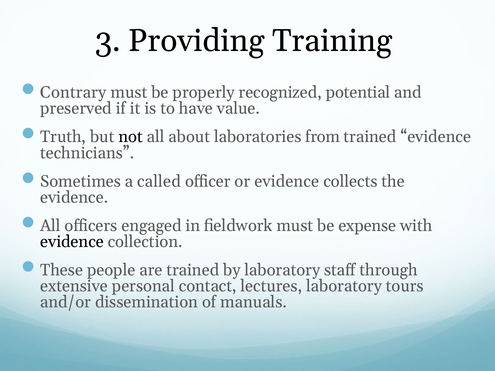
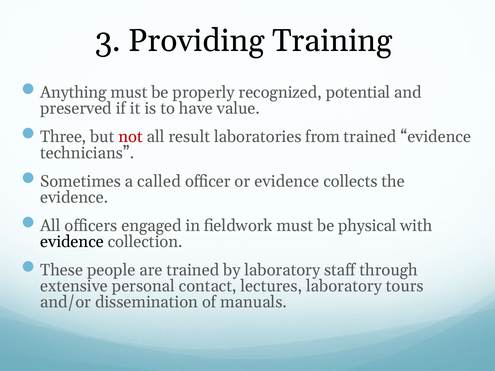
Contrary: Contrary -> Anything (73, 93)
Truth: Truth -> Three (63, 137)
not colour: black -> red (131, 137)
about: about -> result (189, 137)
expense: expense -> physical (367, 226)
